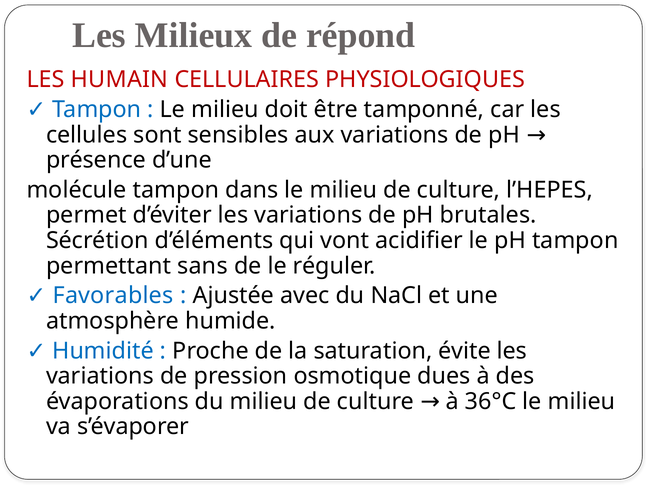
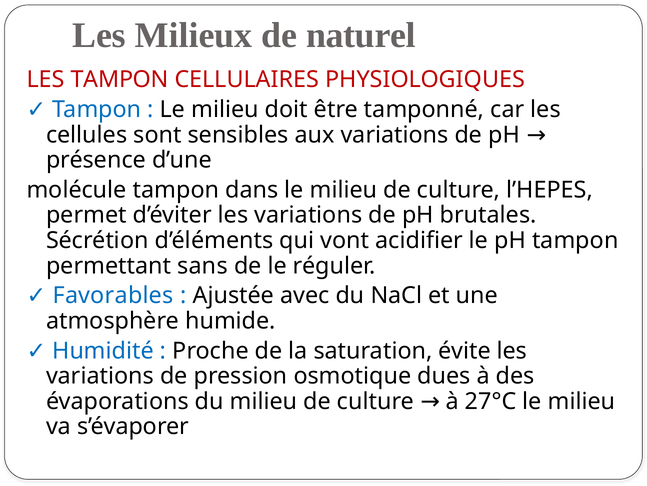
répond: répond -> naturel (361, 35)
LES HUMAIN: HUMAIN -> TAMPON (120, 79)
36°C: 36°C -> 27°C (491, 401)
